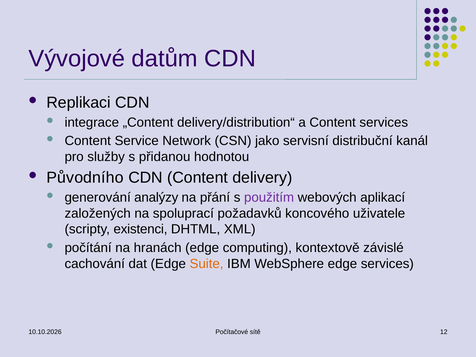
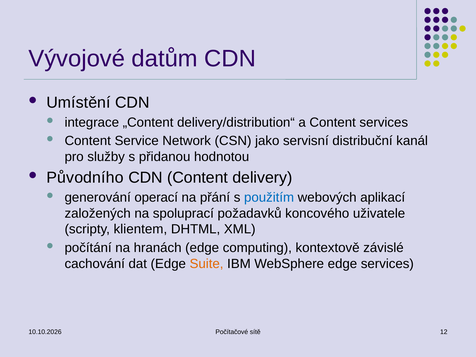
Replikaci: Replikaci -> Umístění (79, 103)
analýzy: analýzy -> operací (156, 198)
použitím colour: purple -> blue (269, 198)
existenci: existenci -> klientem (140, 229)
